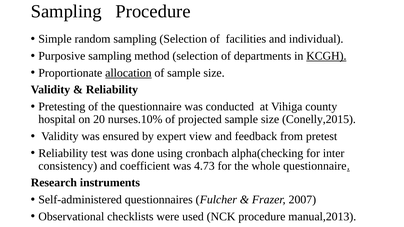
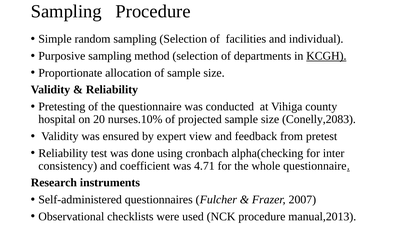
allocation underline: present -> none (128, 73)
Conelly,2015: Conelly,2015 -> Conelly,2083 (319, 119)
4.73: 4.73 -> 4.71 (204, 166)
